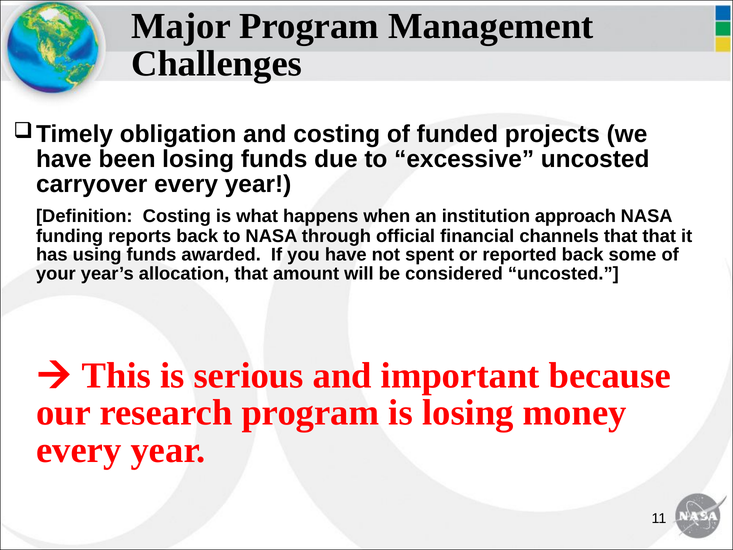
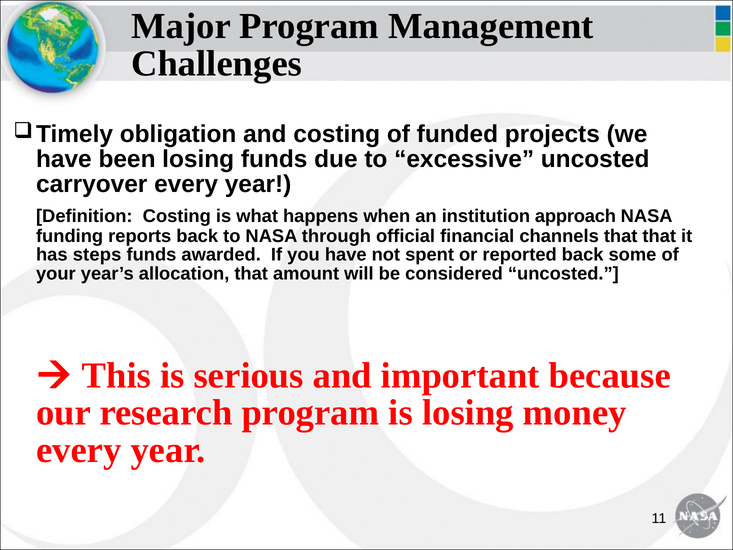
using: using -> steps (97, 255)
